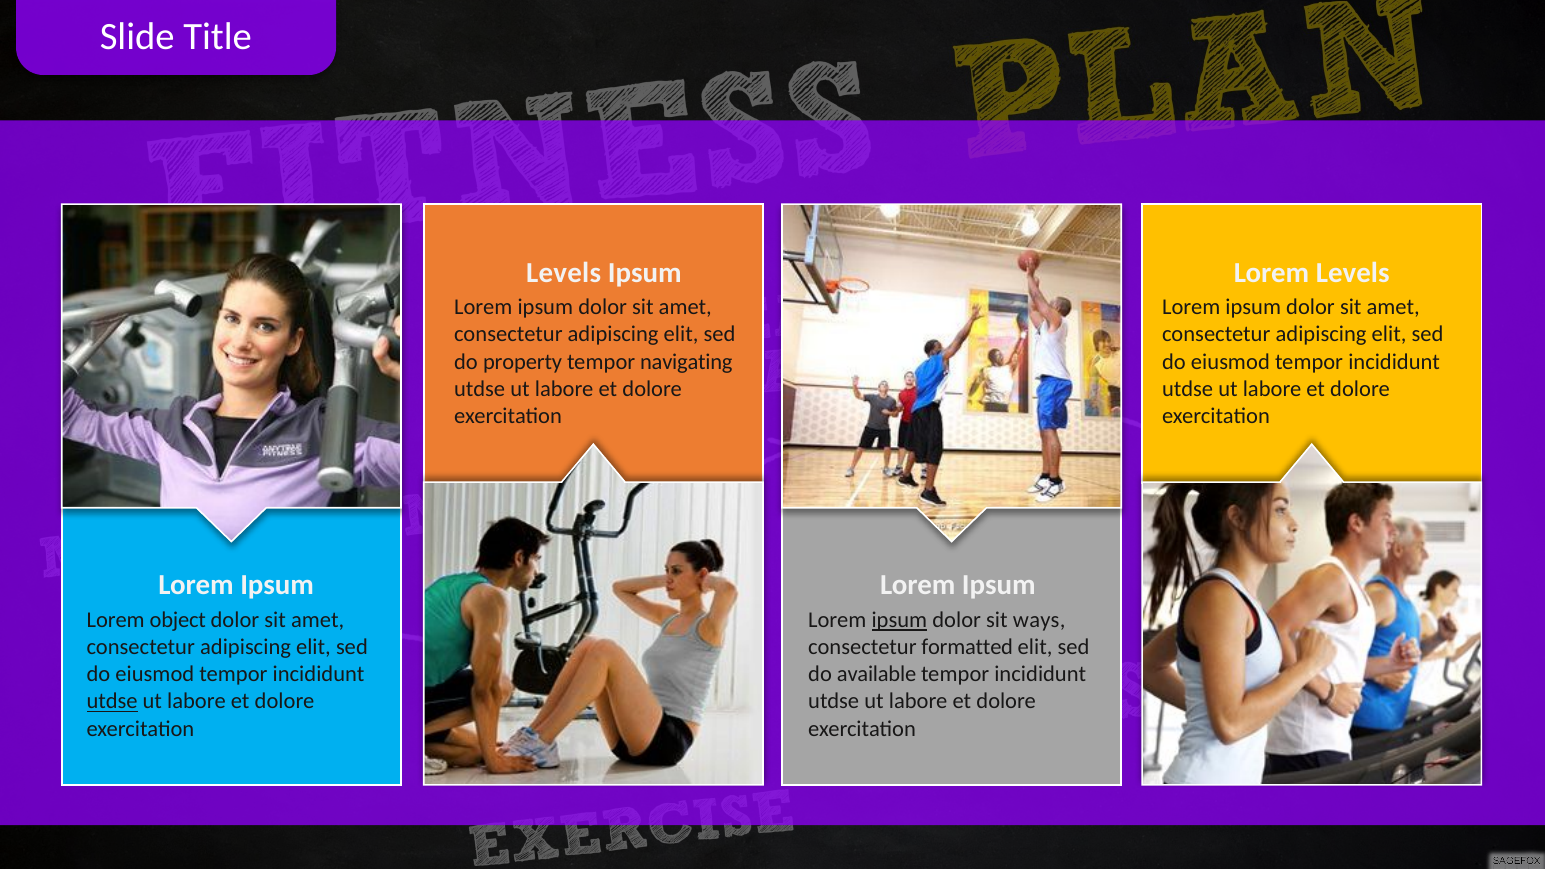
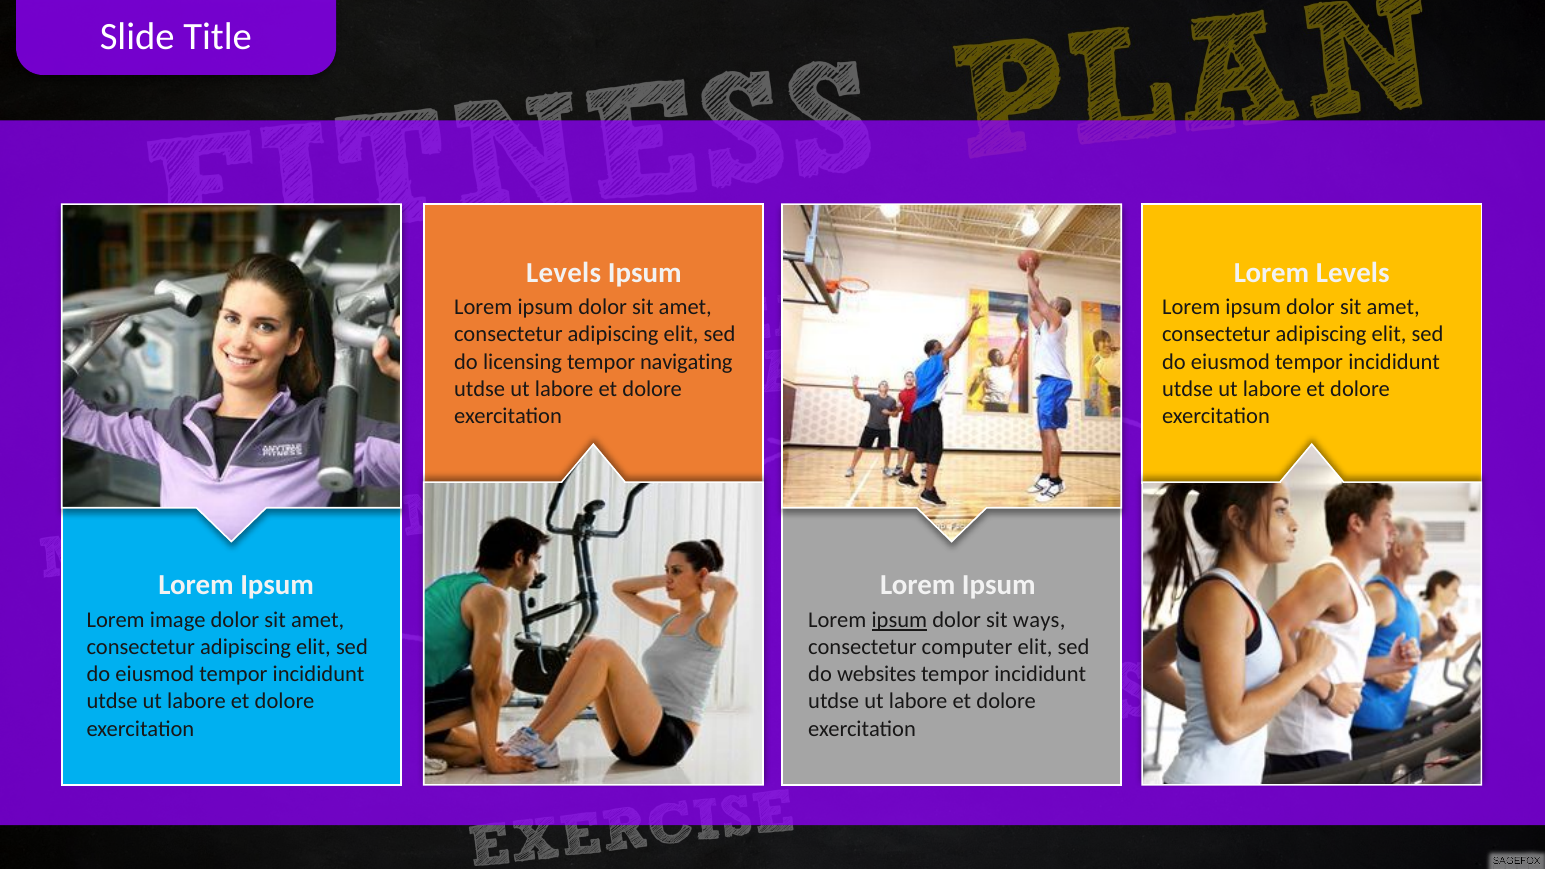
property: property -> licensing (523, 362)
object: object -> image (178, 620)
formatted: formatted -> computer (967, 647)
available: available -> websites (877, 675)
utdse underline: present -> none (112, 702)
